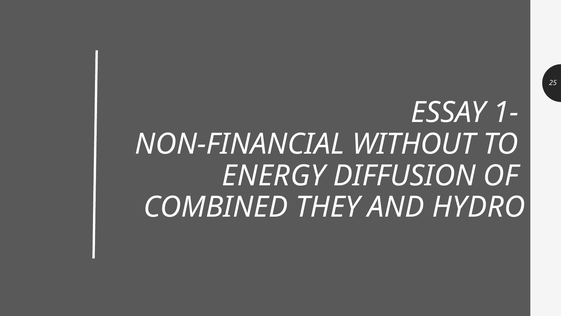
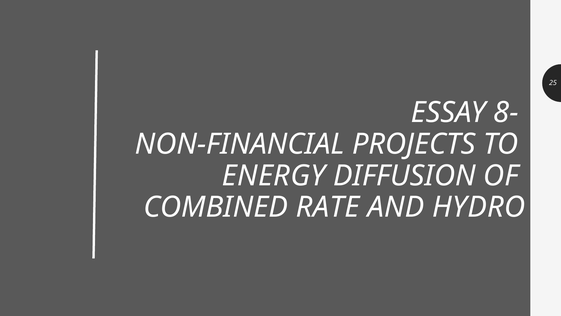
1-: 1- -> 8- (506, 112)
WITHOUT: WITHOUT -> PROJECTS (414, 144)
THEY: THEY -> RATE (328, 207)
